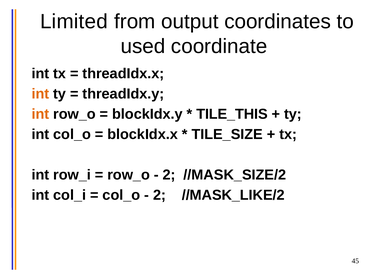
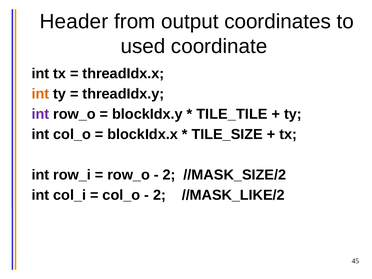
Limited: Limited -> Header (74, 22)
int colour: orange -> purple (40, 114)
TILE_THIS: TILE_THIS -> TILE_TILE (232, 114)
